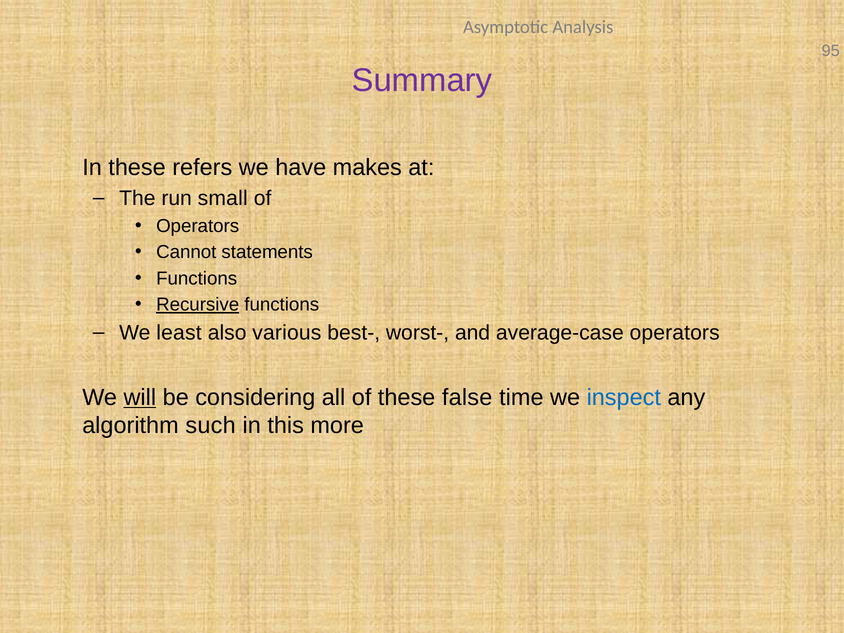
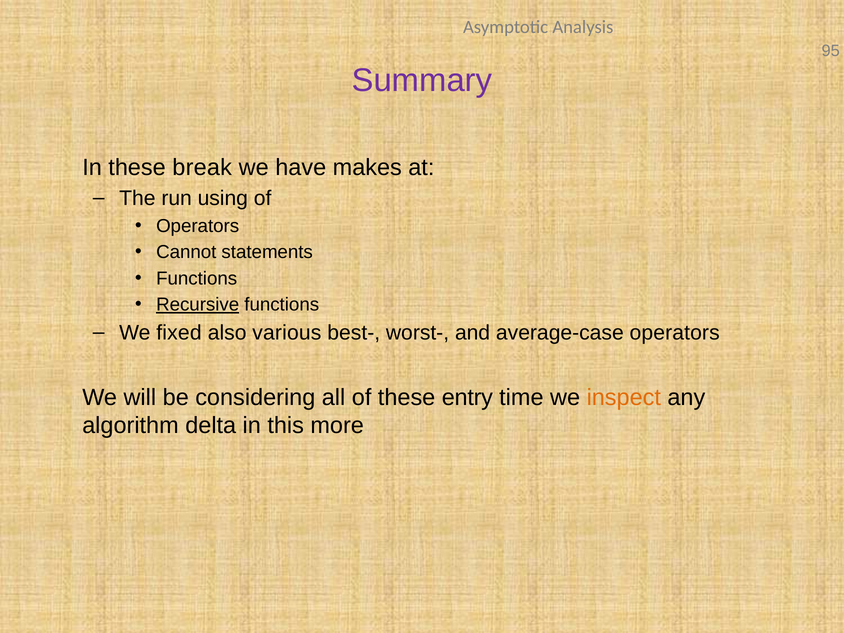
refers: refers -> break (202, 168)
small: small -> using (223, 198)
least: least -> fixed (179, 333)
will underline: present -> none (140, 397)
false: false -> entry (467, 397)
inspect colour: blue -> orange (624, 397)
such: such -> delta (211, 426)
